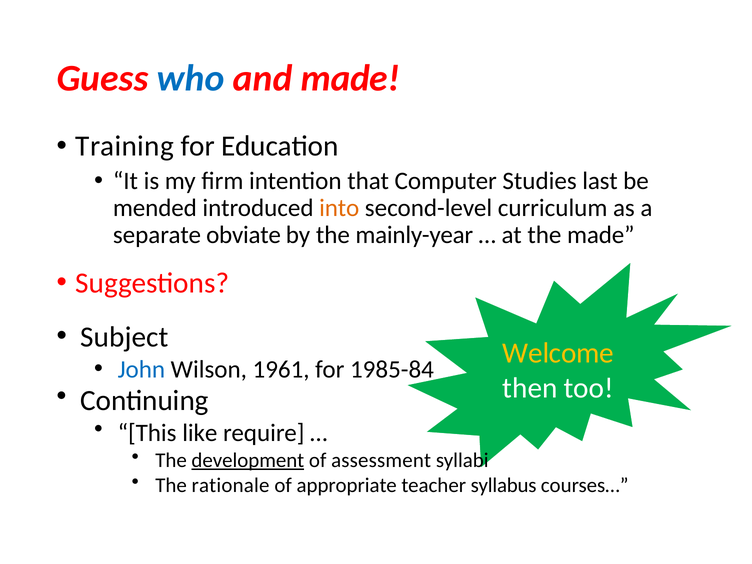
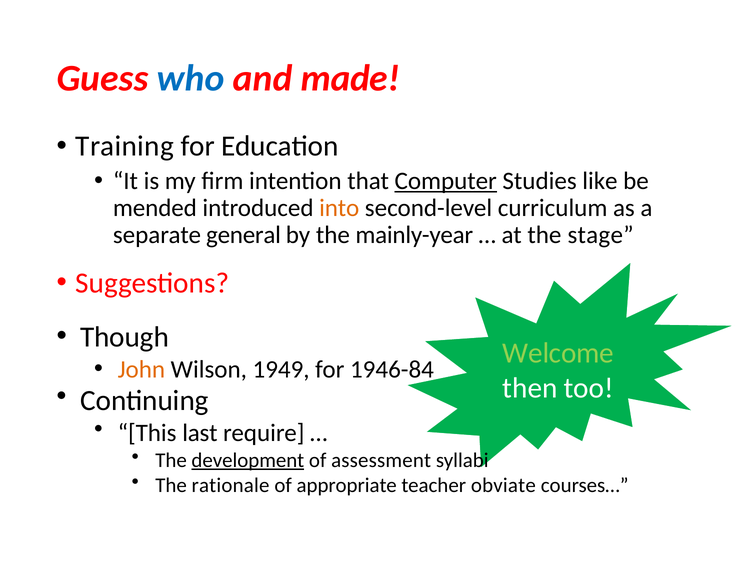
Computer underline: none -> present (446, 181)
last: last -> like (600, 181)
obviate: obviate -> general (244, 235)
the made: made -> stage (601, 235)
Subject: Subject -> Though (124, 337)
Welcome colour: yellow -> light green (558, 353)
John colour: blue -> orange (141, 369)
1961: 1961 -> 1949 (281, 369)
1985-84: 1985-84 -> 1946-84 (392, 369)
like: like -> last (200, 433)
syllabus: syllabus -> obviate (503, 485)
